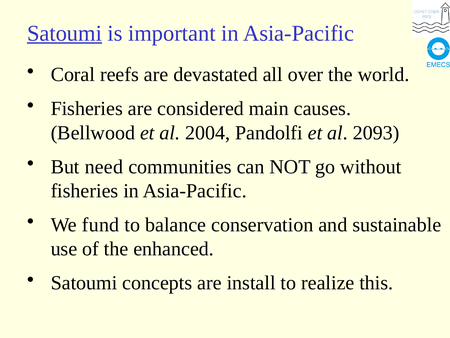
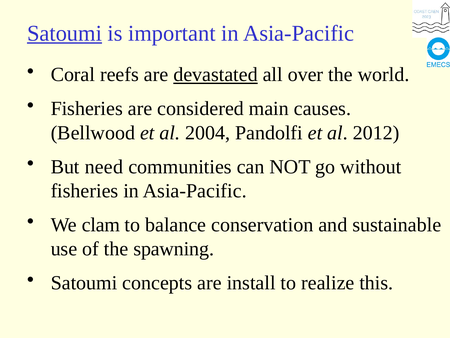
devastated underline: none -> present (216, 75)
2093: 2093 -> 2012 (376, 133)
fund: fund -> clam (101, 225)
enhanced: enhanced -> spawning (174, 249)
